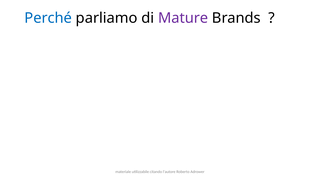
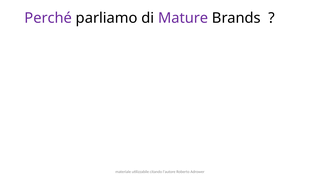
Perché colour: blue -> purple (48, 18)
